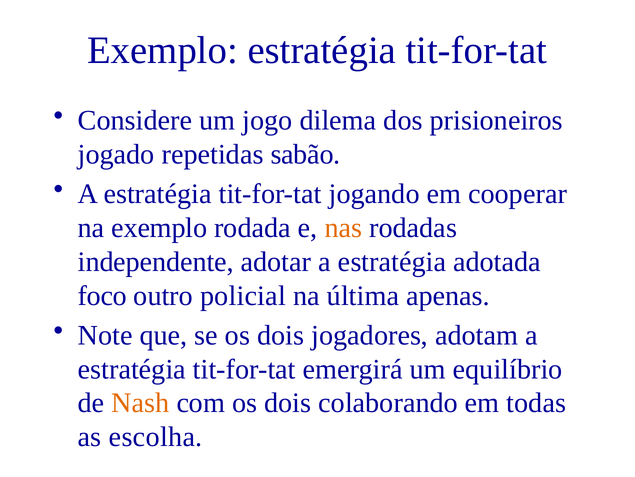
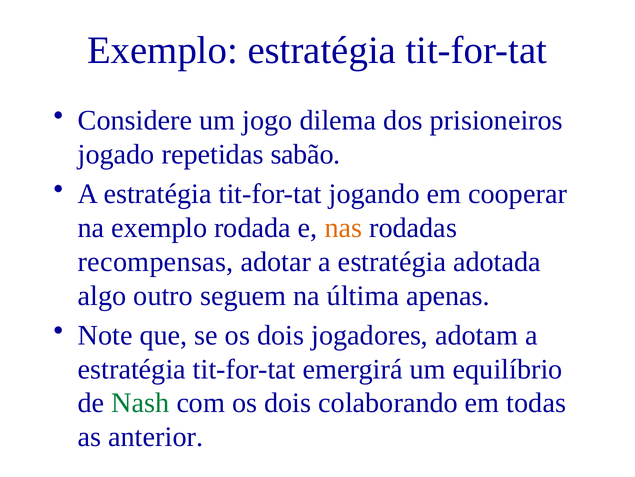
independente: independente -> recompensas (156, 261)
foco: foco -> algo (102, 295)
policial: policial -> seguem (243, 295)
Nash colour: orange -> green (140, 402)
escolha: escolha -> anterior (156, 436)
